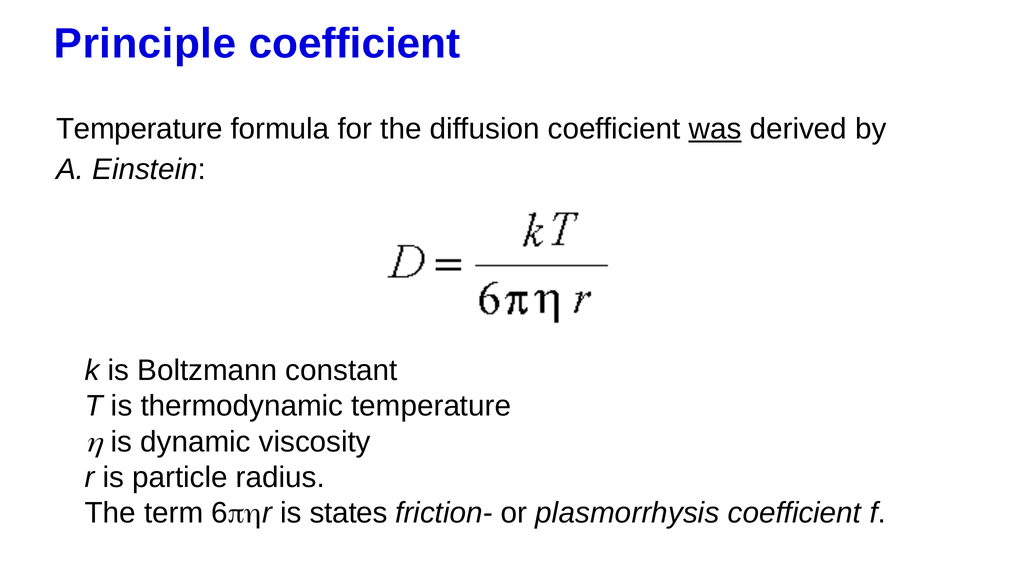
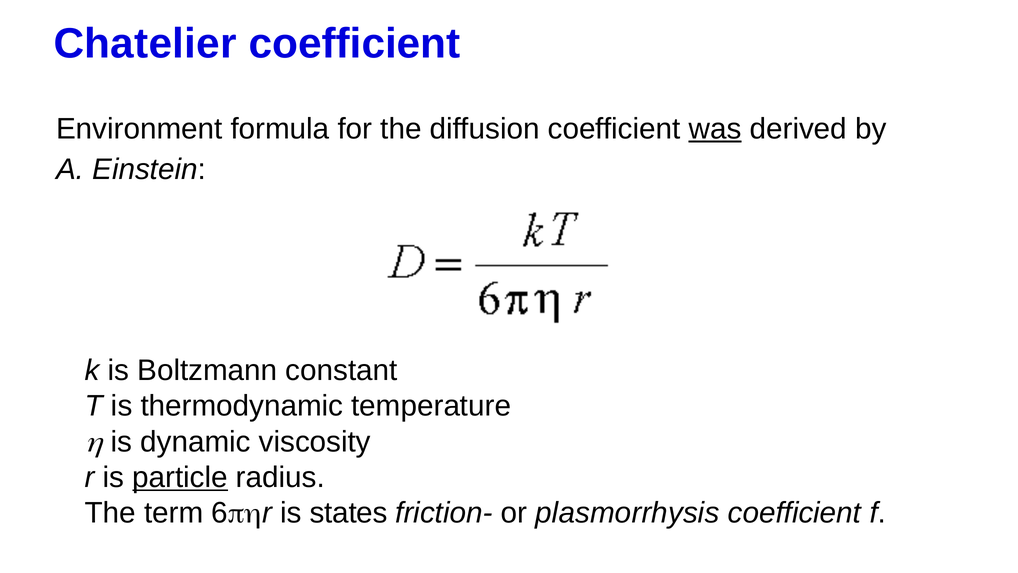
Principle: Principle -> Chatelier (145, 44)
Temperature: Temperature -> Environment (139, 129)
particle underline: none -> present (180, 477)
